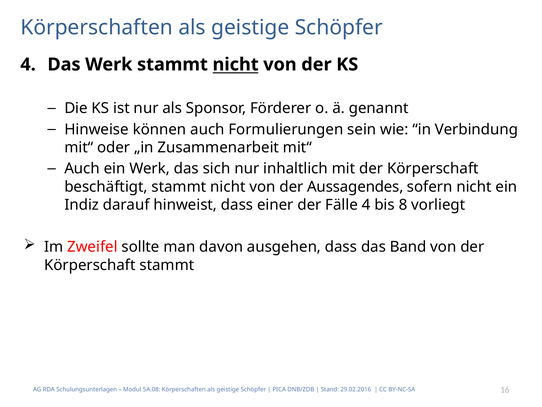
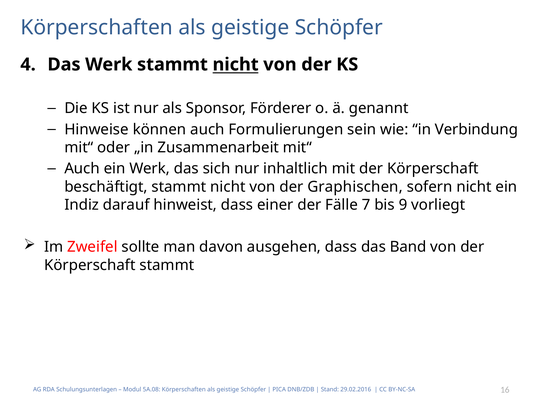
Aussagendes: Aussagendes -> Graphischen (355, 186)
Fälle 4: 4 -> 7 (366, 205)
8: 8 -> 9 (403, 205)
